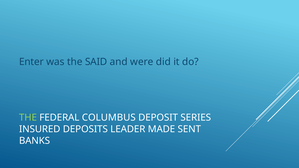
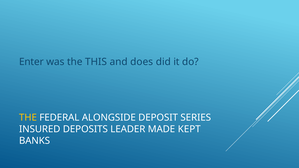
SAID: SAID -> THIS (96, 62)
were: were -> does (142, 62)
THE colour: light green -> yellow (28, 118)
COLUMBUS: COLUMBUS -> ALONGSIDE (109, 118)
SENT: SENT -> KEPT (189, 129)
